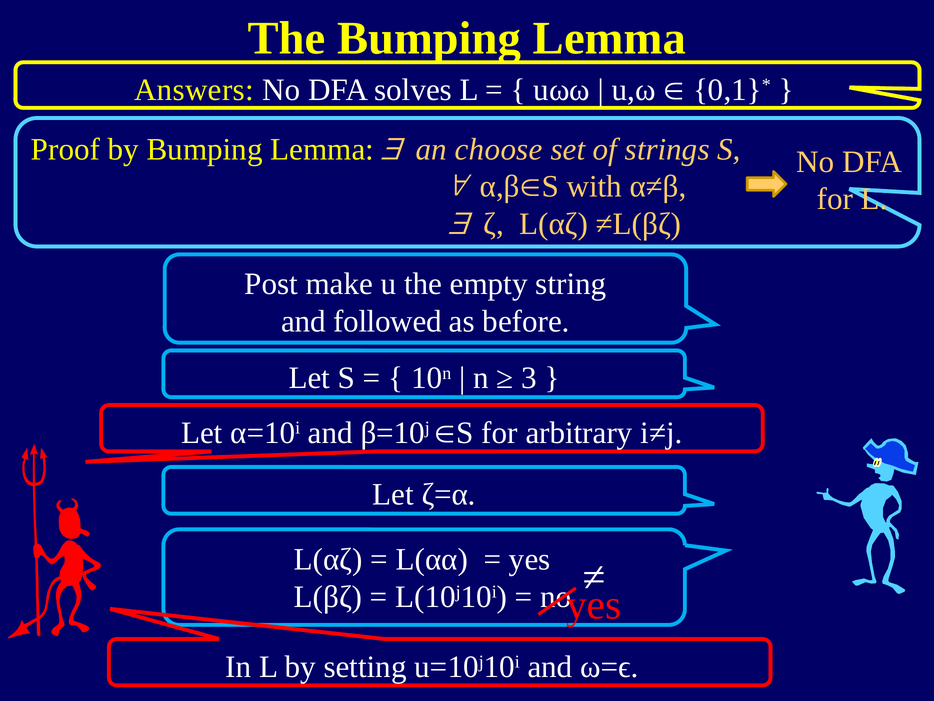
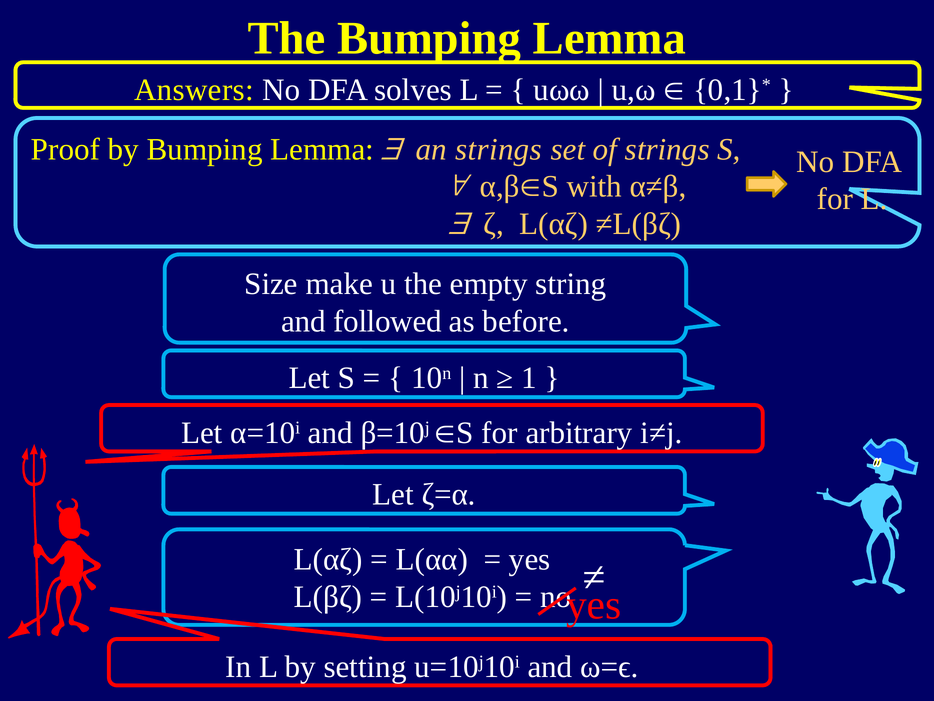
an choose: choose -> strings (499, 149)
Post: Post -> Size (271, 284)
3: 3 -> 1 (529, 378)
